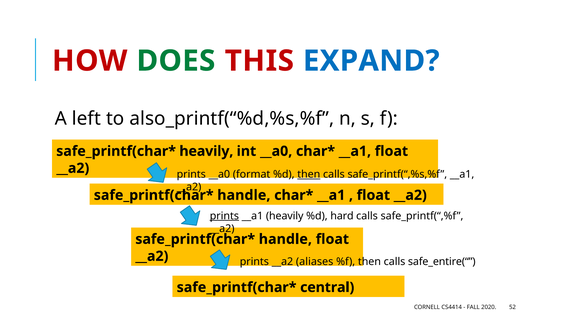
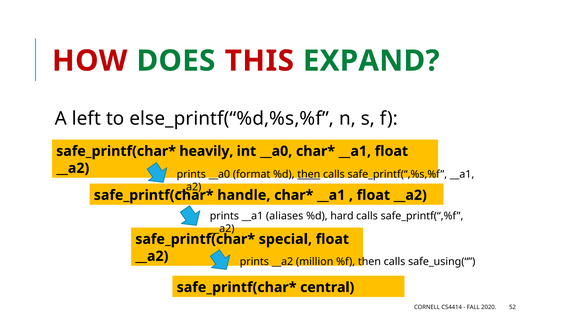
EXPAND colour: blue -> green (371, 61)
also_printf(“%d,%s,%f: also_printf(“%d,%s,%f -> else_printf(“%d,%s,%f (232, 119)
prints underline: present -> none (224, 216)
__a1 heavily: heavily -> aliases (285, 216)
handle: handle -> special (285, 240)
aliases: aliases -> million (315, 262)
safe_entire(“: safe_entire(“ -> safe_using(“ (442, 262)
